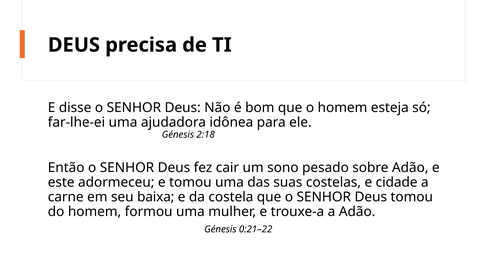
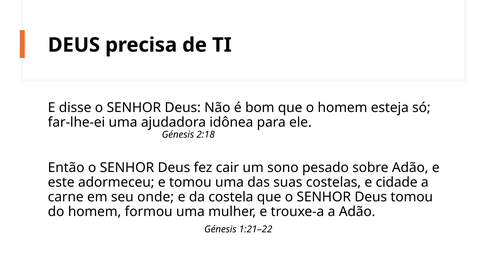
baixa: baixa -> onde (156, 197)
0:21–22: 0:21–22 -> 1:21–22 (256, 229)
